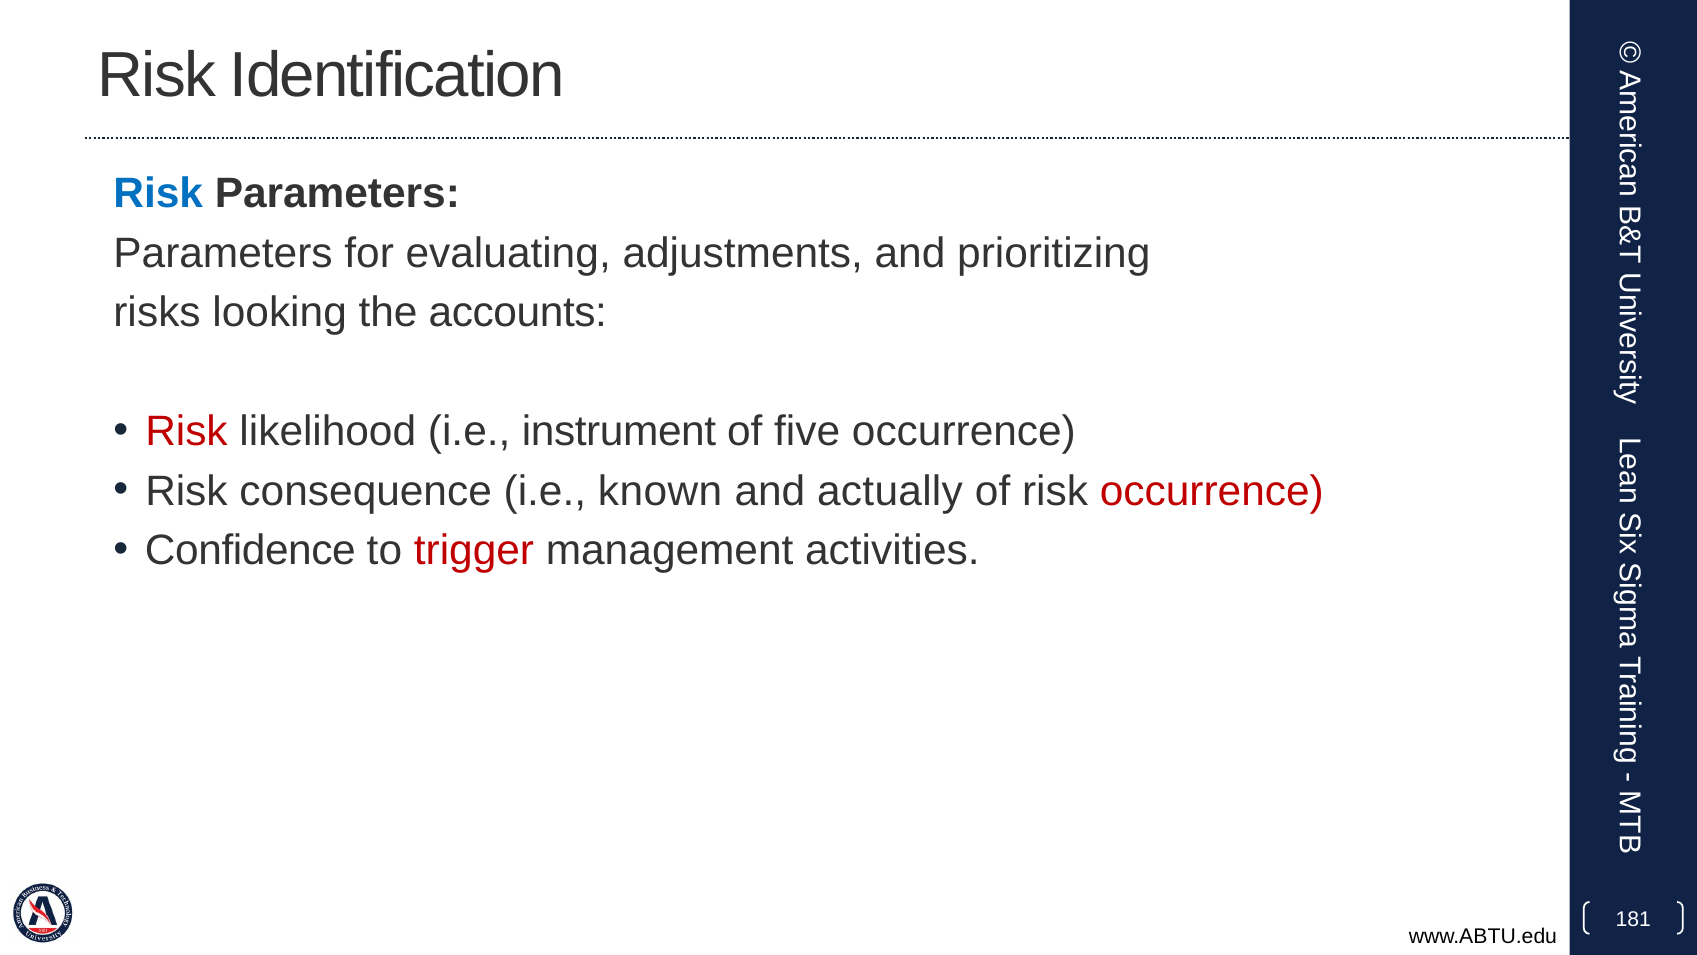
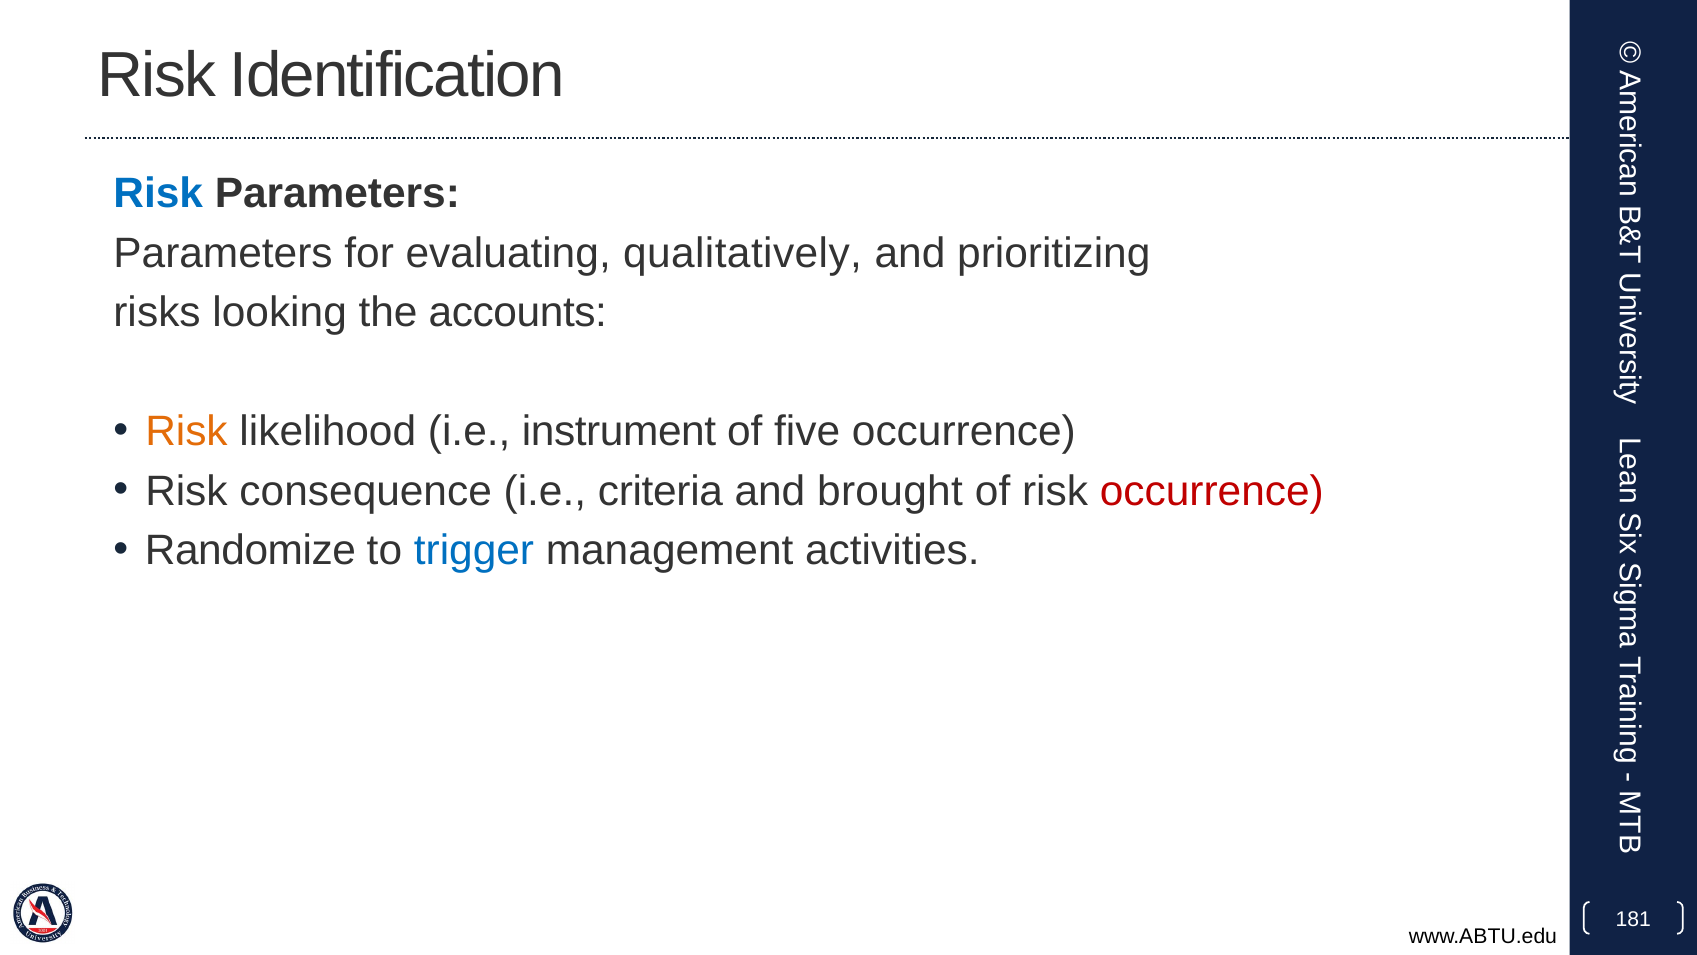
adjustments: adjustments -> qualitatively (743, 253)
Risk colour: red -> orange (187, 431)
known: known -> criteria (660, 491)
actually: actually -> brought (890, 491)
Confidence: Confidence -> Randomize (250, 550)
trigger colour: red -> blue (474, 550)
